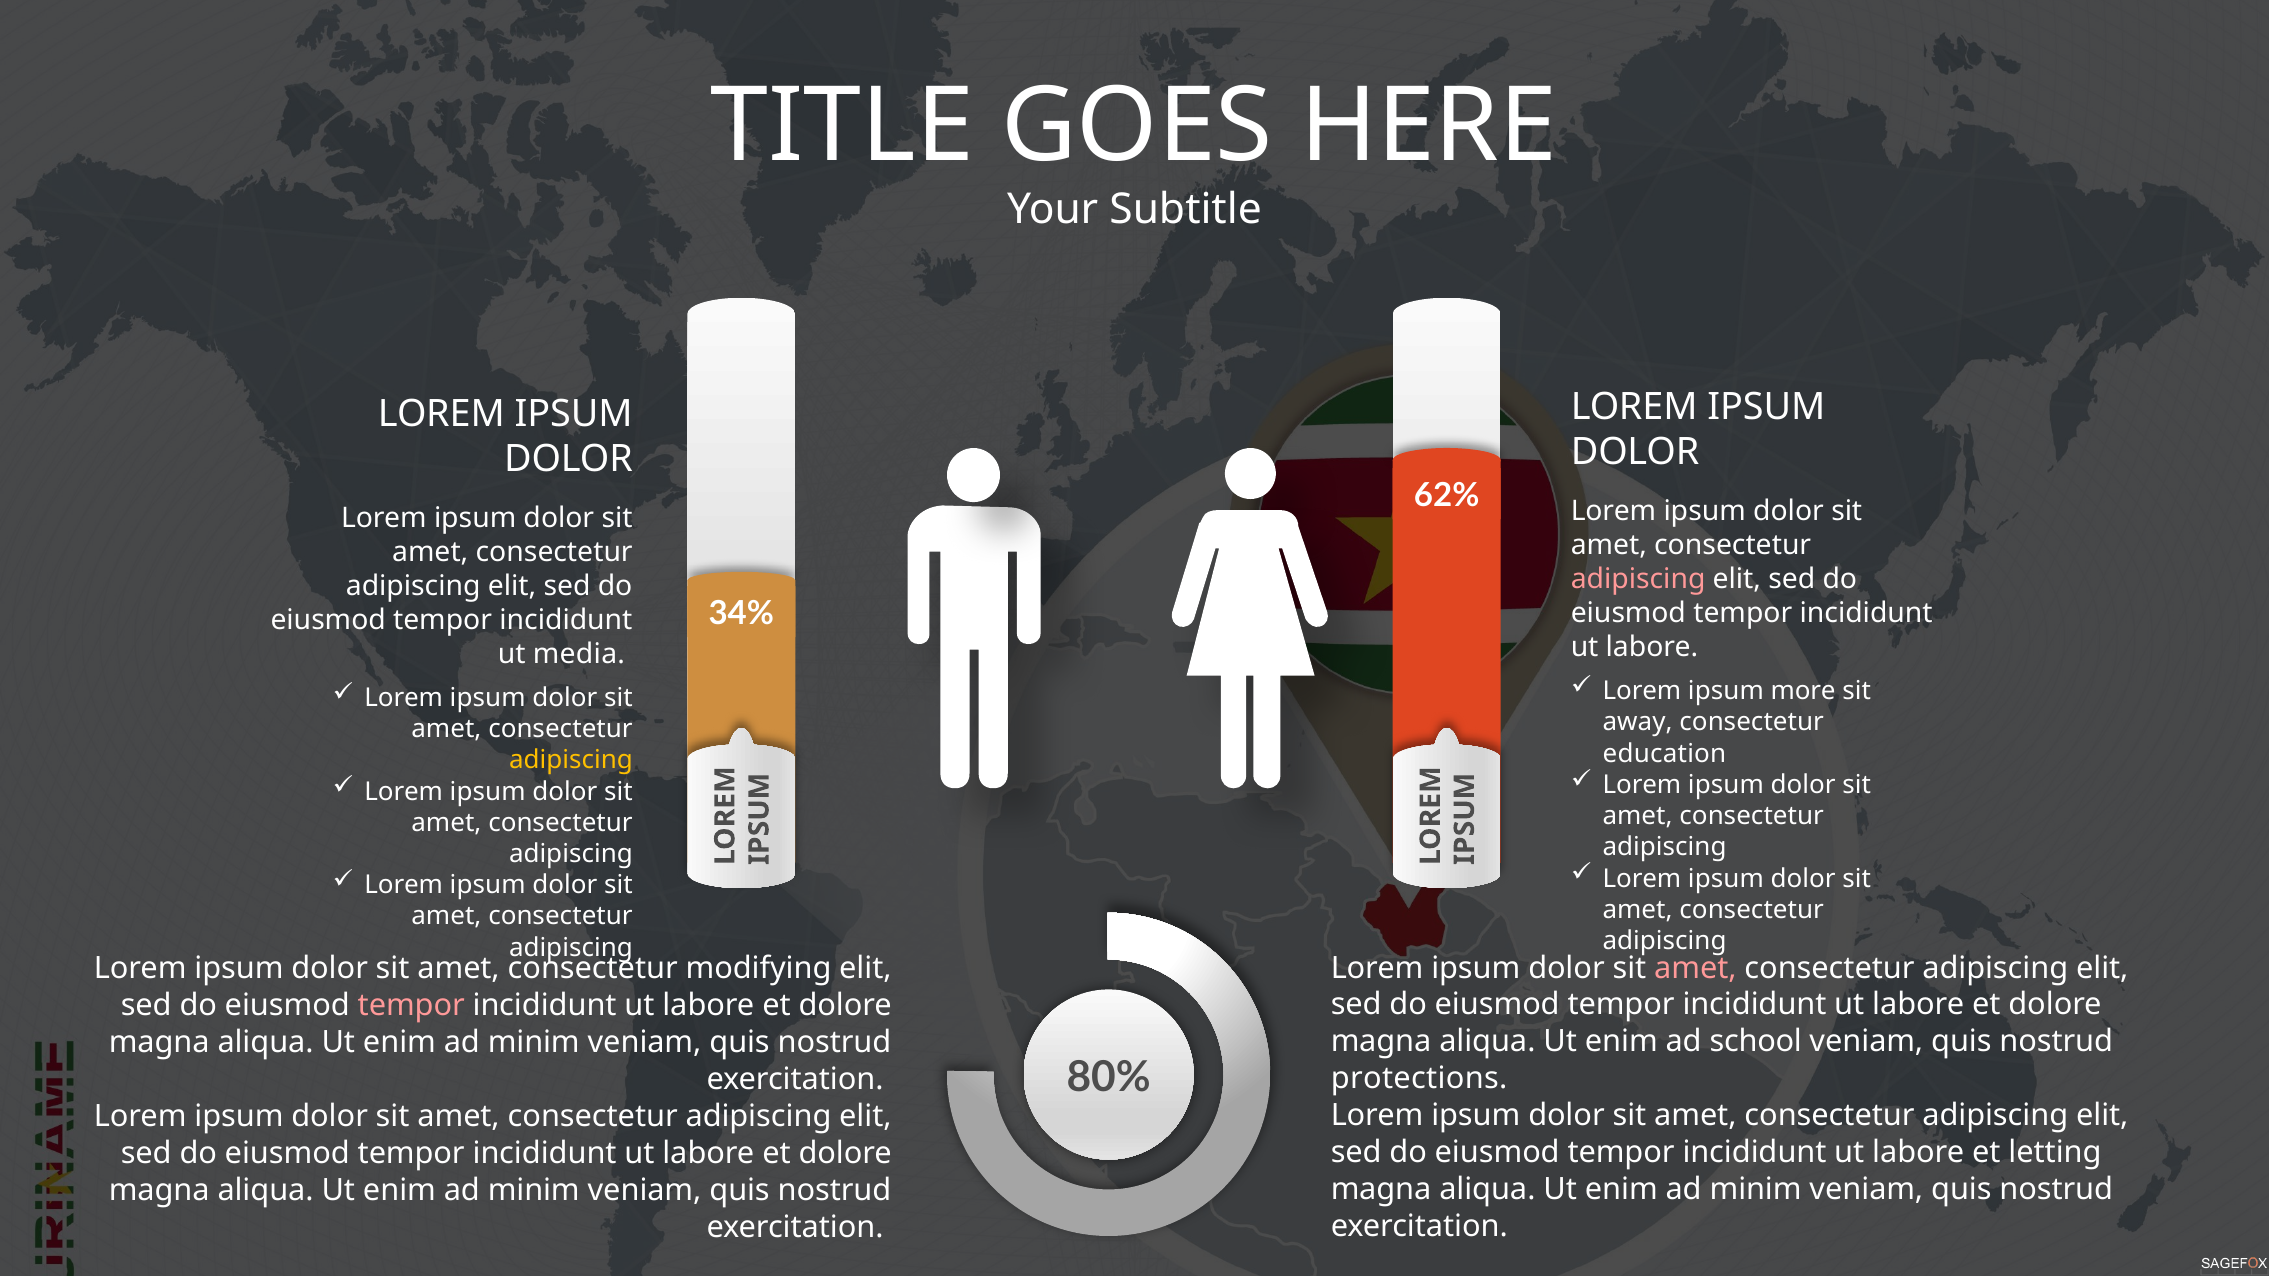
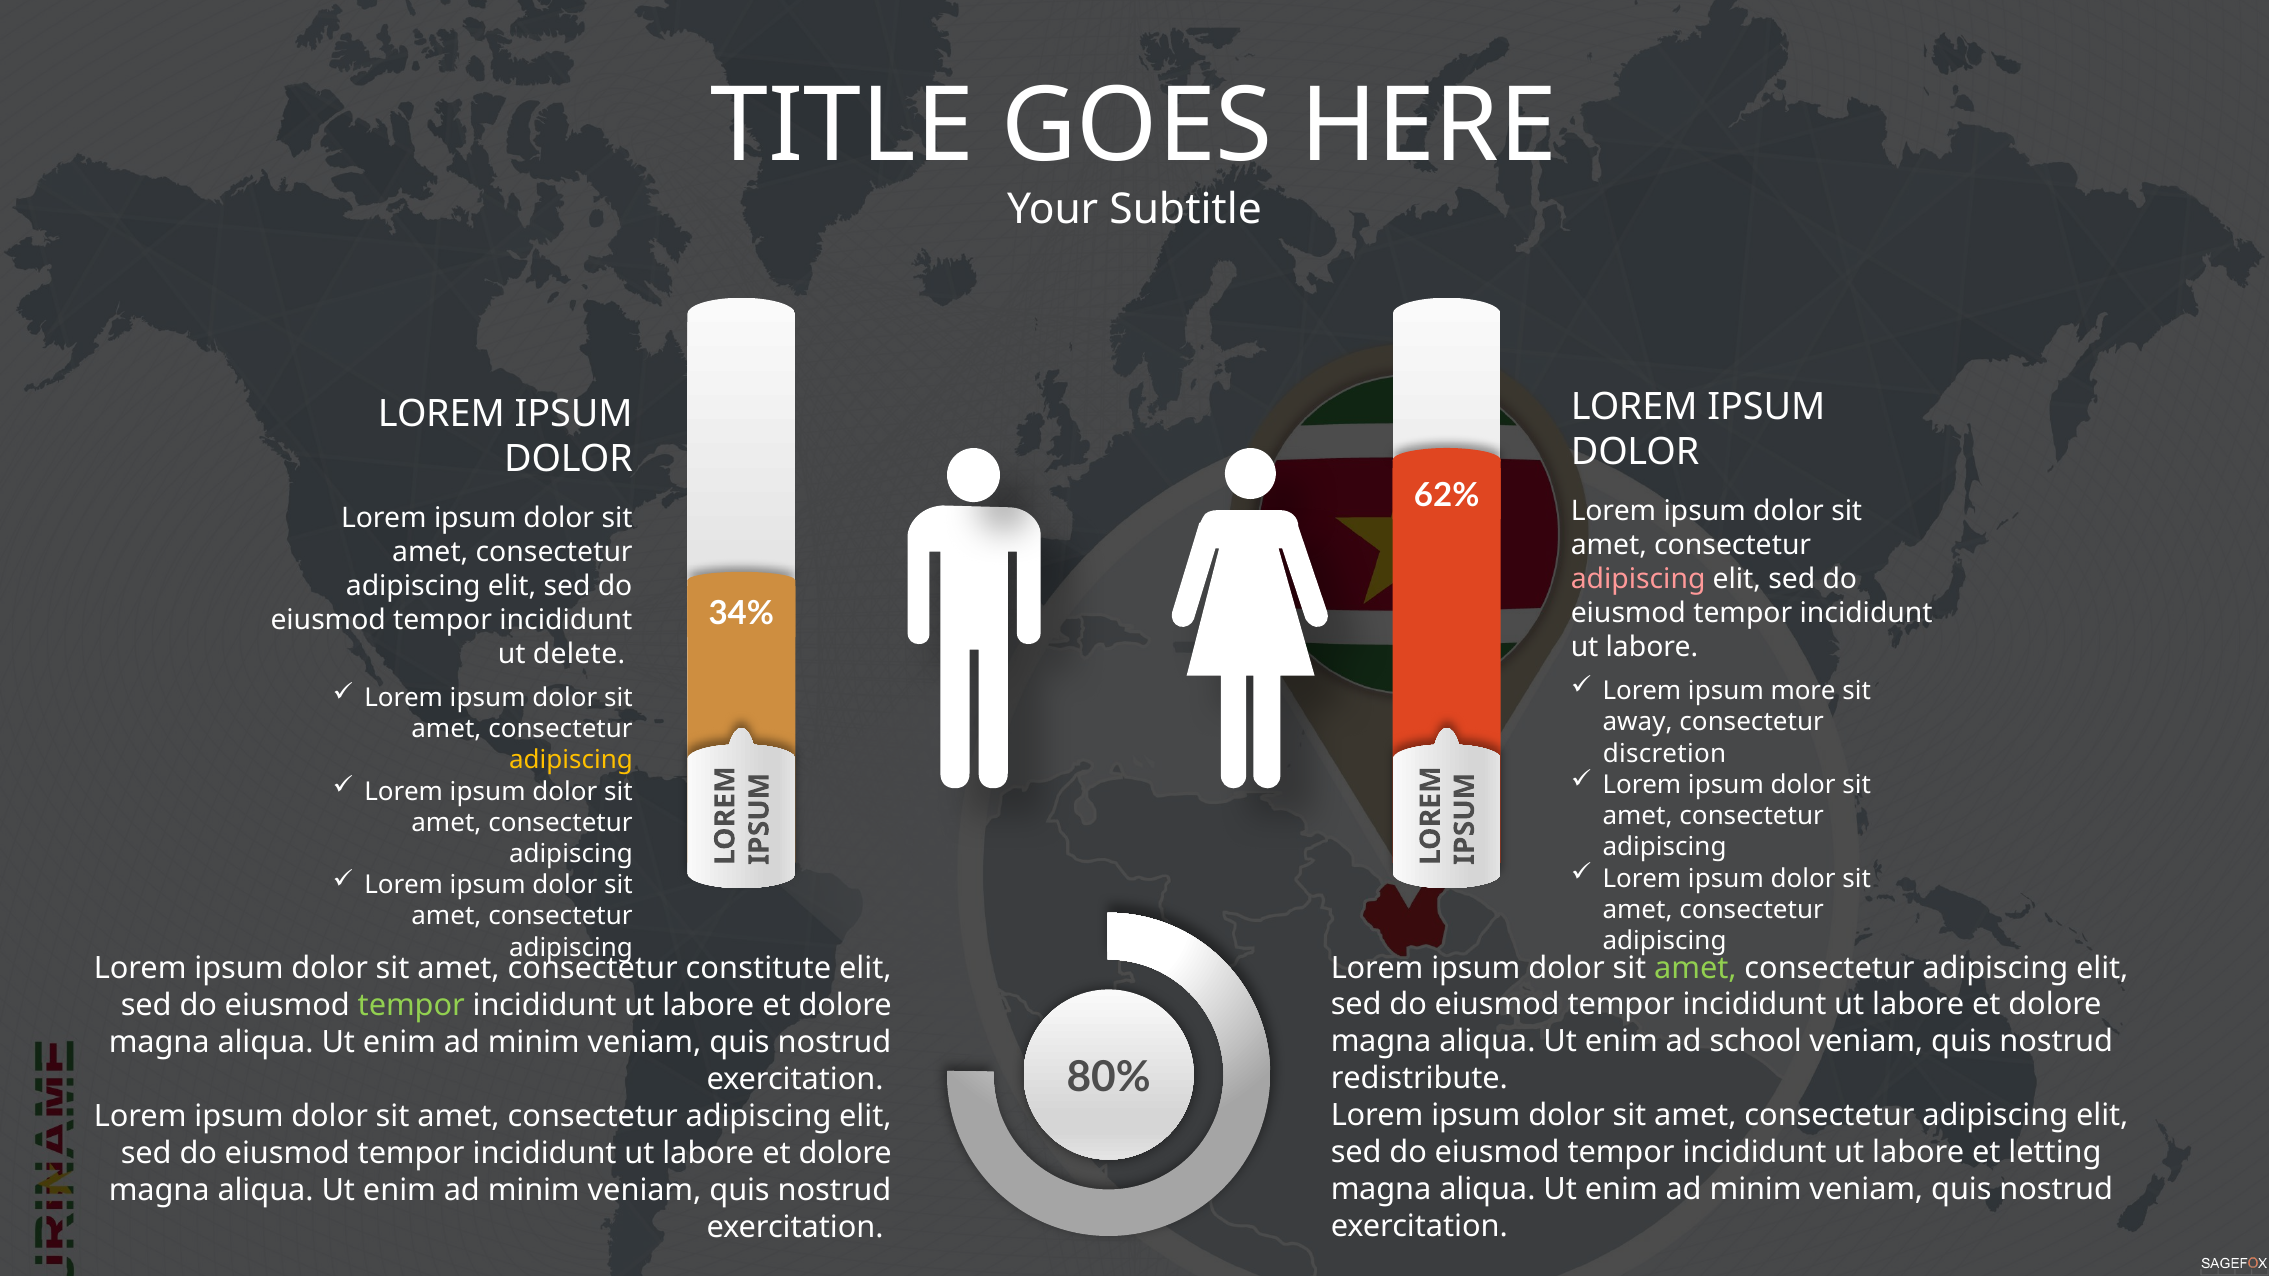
media: media -> delete (579, 654)
education: education -> discretion (1664, 754)
amet colour: pink -> light green (1695, 968)
modifying: modifying -> constitute (758, 969)
tempor colour: pink -> light green (411, 1006)
protections: protections -> redistribute (1419, 1079)
